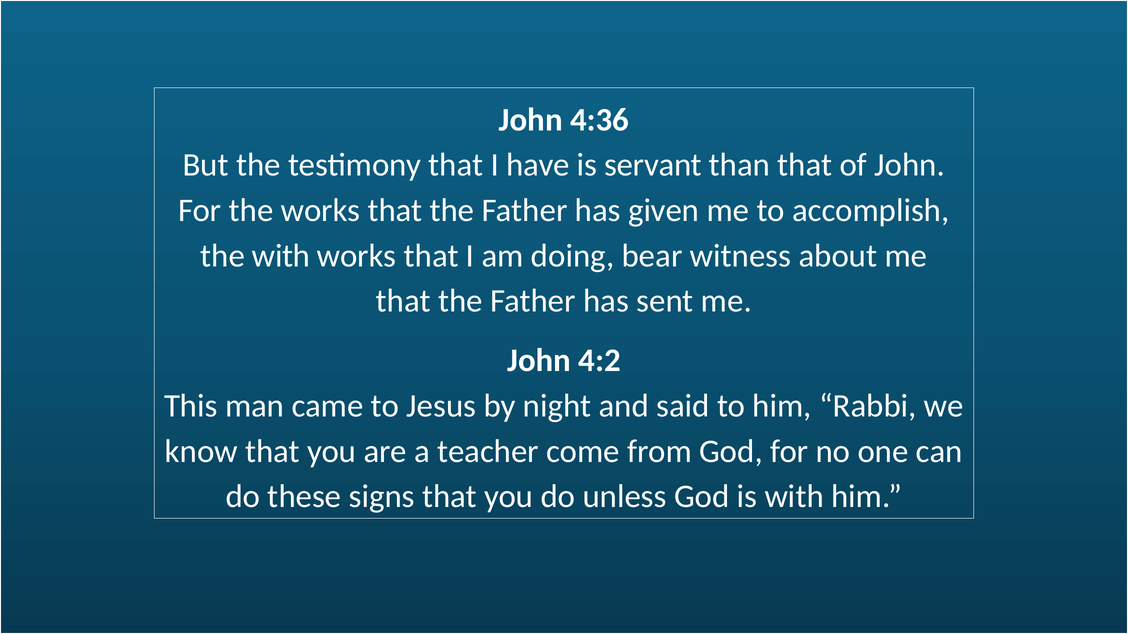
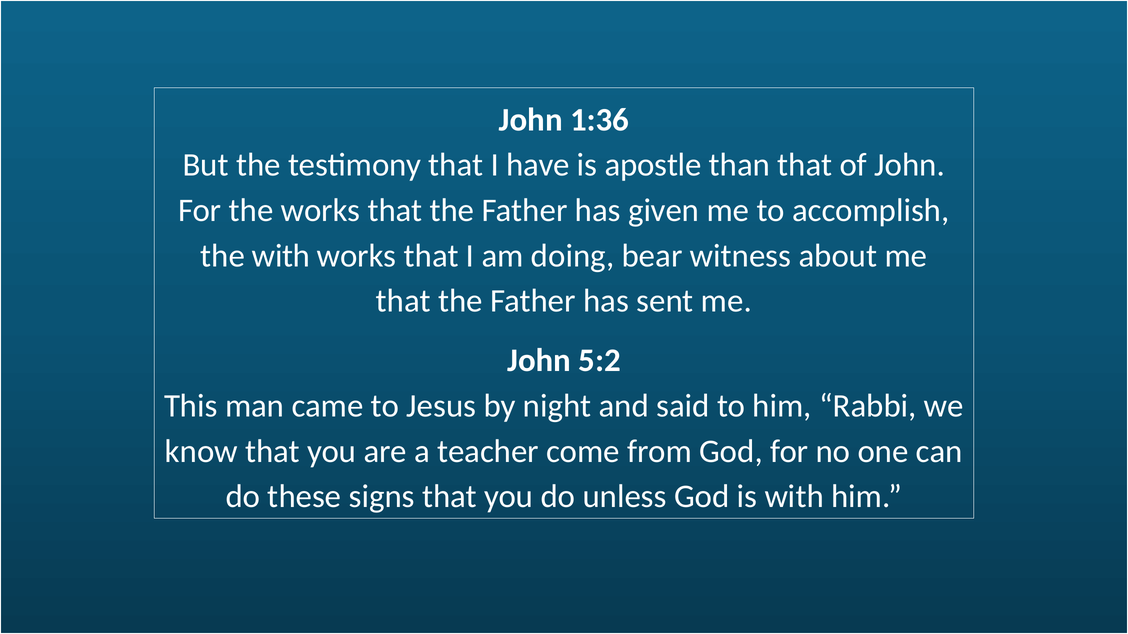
4:36: 4:36 -> 1:36 (600, 120)
servant: servant -> apostle (653, 165)
4:2: 4:2 -> 5:2 (600, 361)
